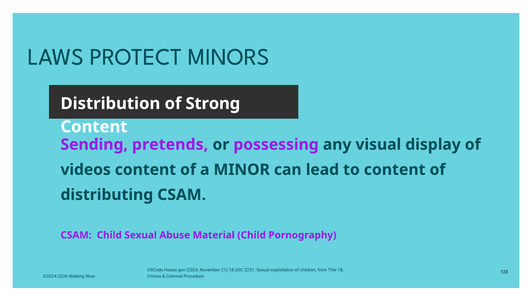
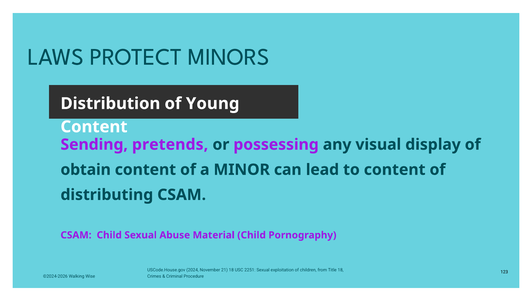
Strong: Strong -> Young (213, 104)
videos: videos -> obtain (86, 170)
